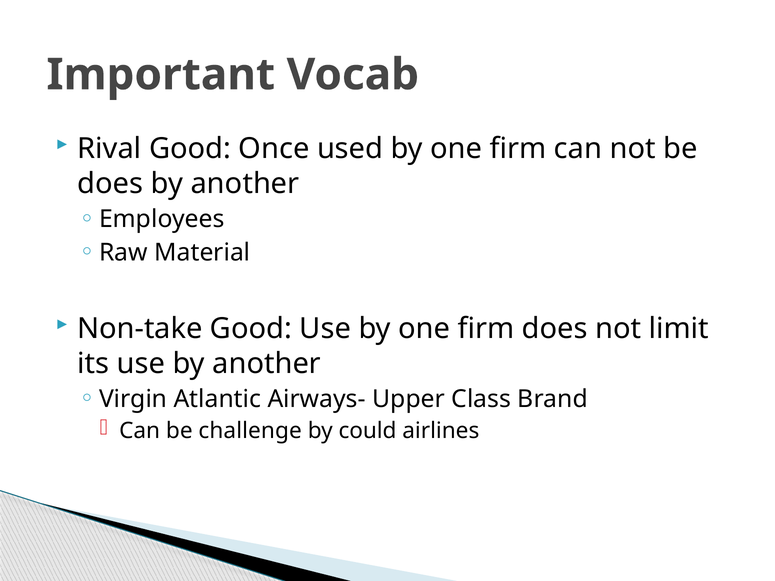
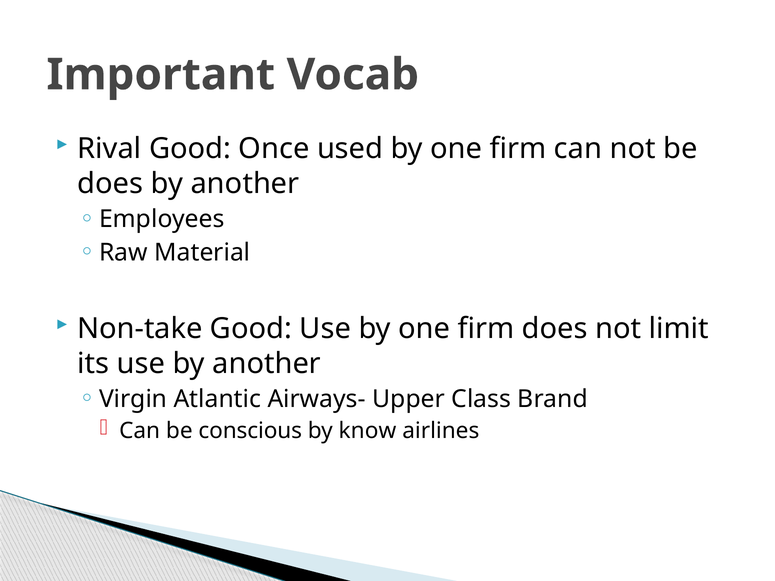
challenge: challenge -> conscious (250, 431)
could: could -> know (367, 431)
